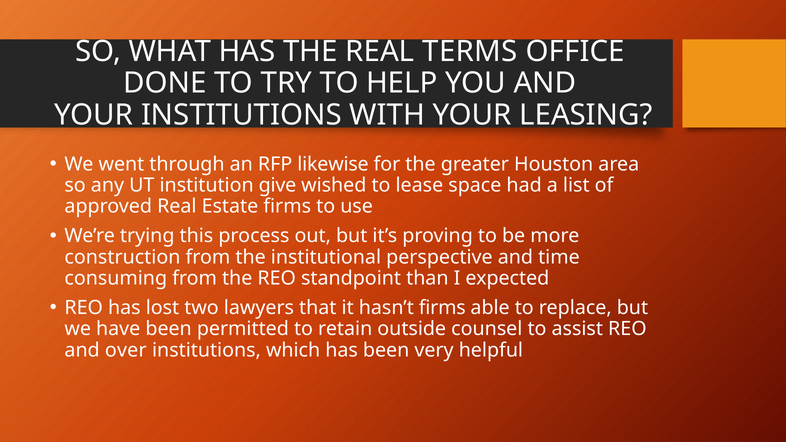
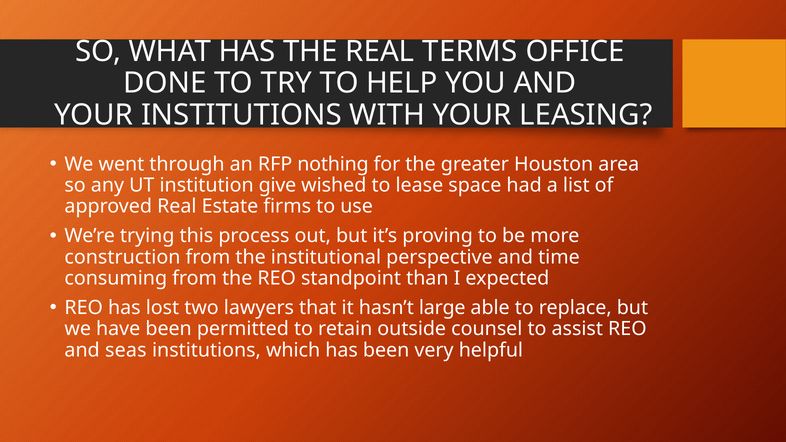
likewise: likewise -> nothing (333, 164)
hasn’t firms: firms -> large (442, 308)
over: over -> seas (126, 350)
